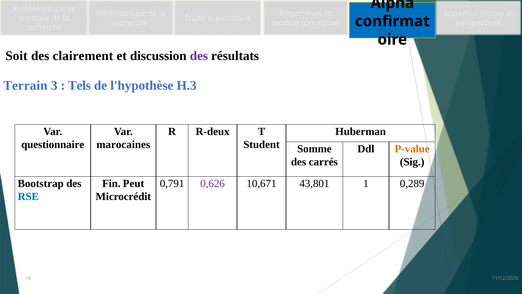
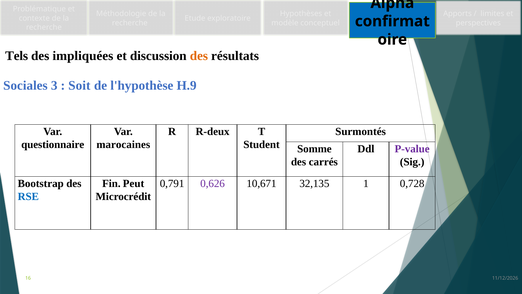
Soit: Soit -> Tels (17, 56)
clairement: clairement -> impliquées (83, 56)
des colour: purple -> orange (199, 56)
Terrain: Terrain -> Sociales (25, 85)
Tels: Tels -> Soit (79, 85)
H.3: H.3 -> H.9 (187, 85)
Huberman: Huberman -> Surmontés (361, 131)
P-value colour: orange -> purple (412, 149)
43,801: 43,801 -> 32,135 (314, 183)
0,289: 0,289 -> 0,728 (412, 183)
